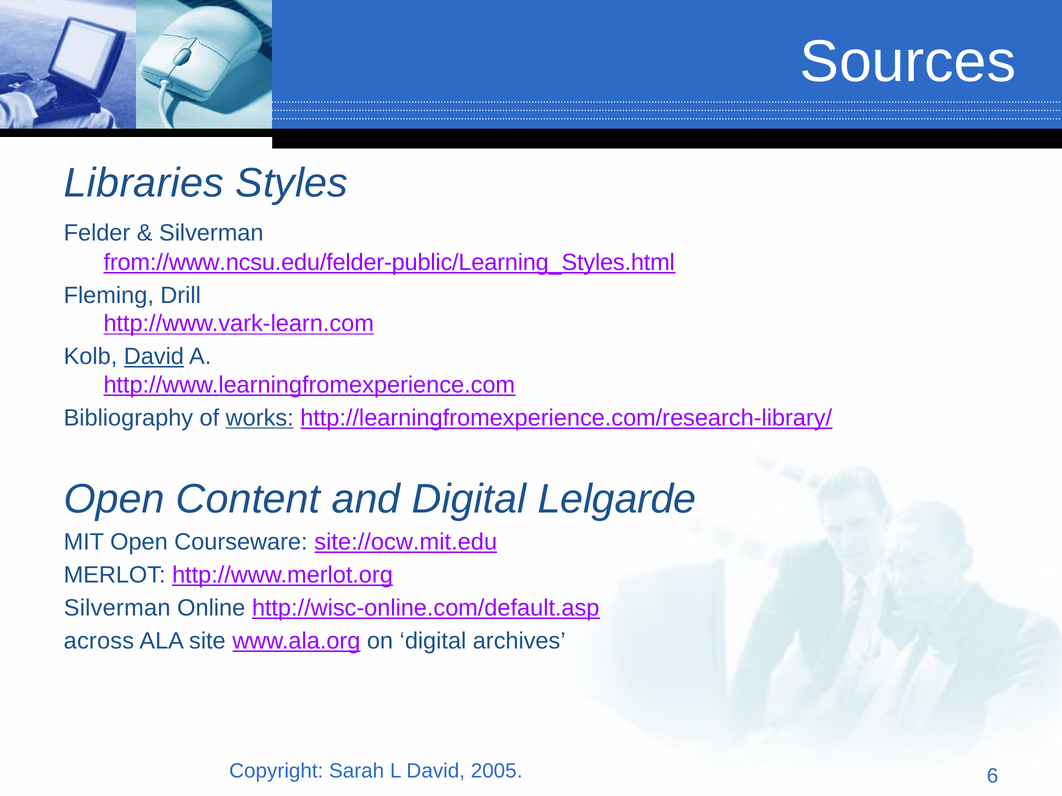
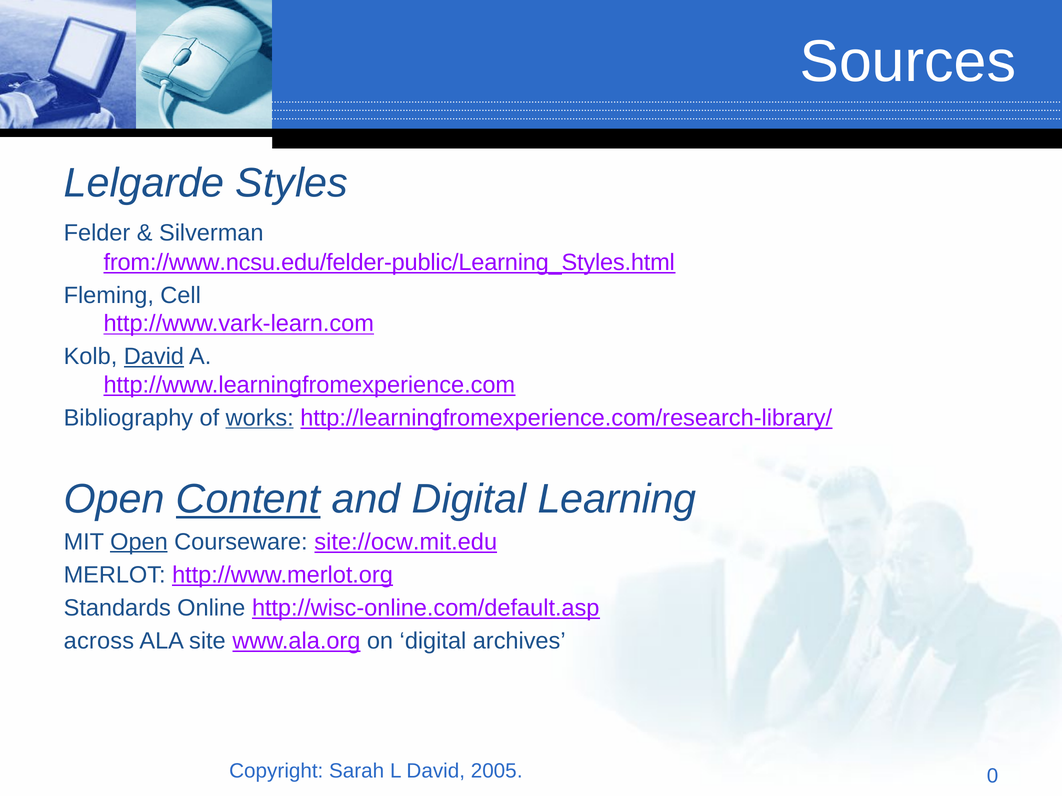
Libraries: Libraries -> Lelgarde (144, 183)
Drill: Drill -> Cell (181, 295)
Content underline: none -> present (248, 500)
Lelgarde: Lelgarde -> Learning (617, 500)
Open underline: none -> present (139, 542)
Silverman: Silverman -> Standards (117, 608)
6: 6 -> 0 (993, 777)
